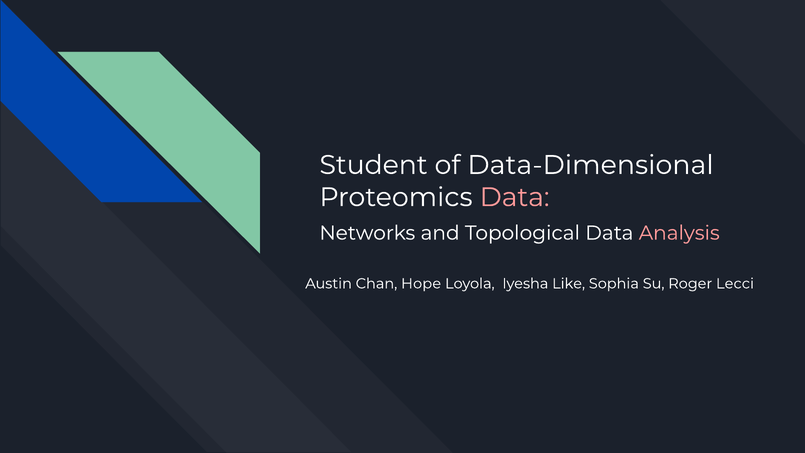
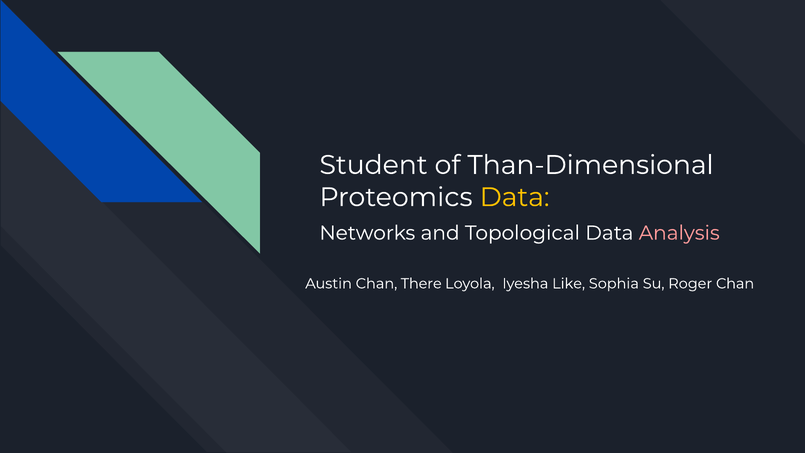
Data-Dimensional: Data-Dimensional -> Than-Dimensional (591, 165)
Data colour: pink -> yellow (515, 197)
Hope: Hope -> There (421, 283)
Roger Lecci: Lecci -> Chan (735, 283)
